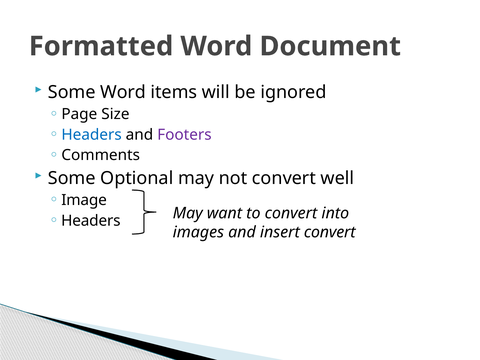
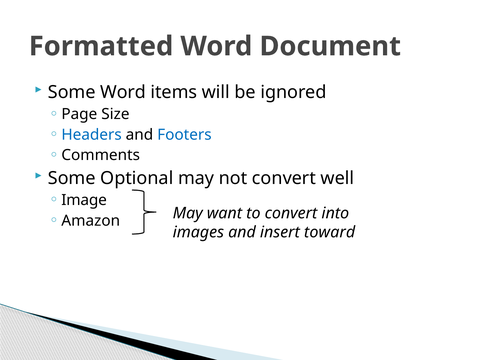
Footers colour: purple -> blue (184, 135)
Headers: Headers -> Amazon (91, 221)
insert convert: convert -> toward (330, 232)
